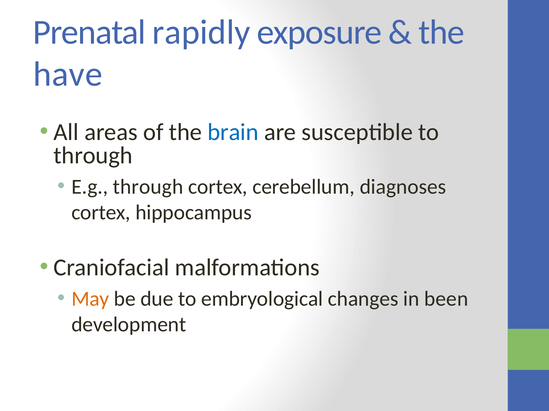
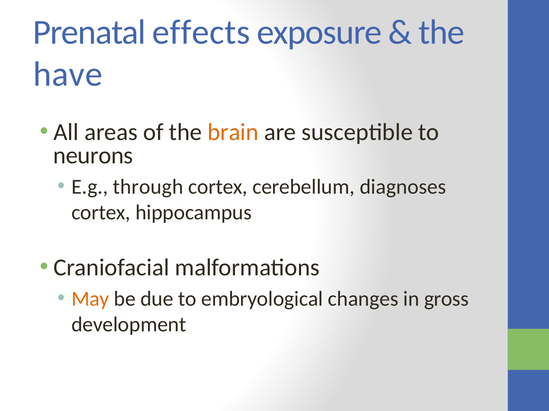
rapidly: rapidly -> effects (201, 32)
brain colour: blue -> orange (233, 132)
through: through -> neurons (93, 156)
been: been -> gross (446, 299)
